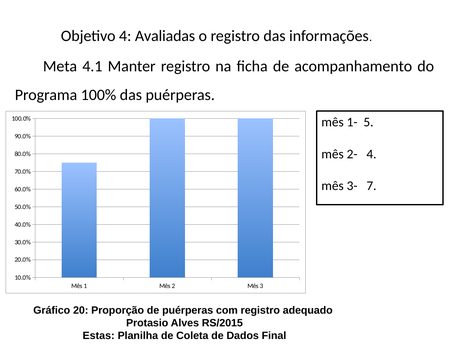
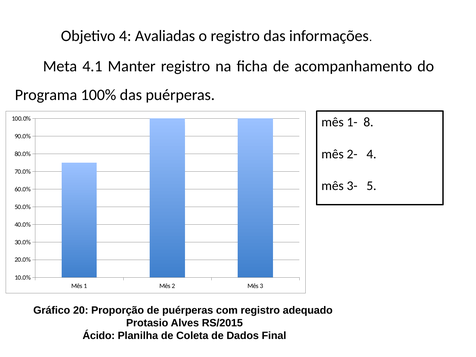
5: 5 -> 8 (368, 122)
7: 7 -> 5 (371, 186)
Estas: Estas -> Ácido (99, 336)
